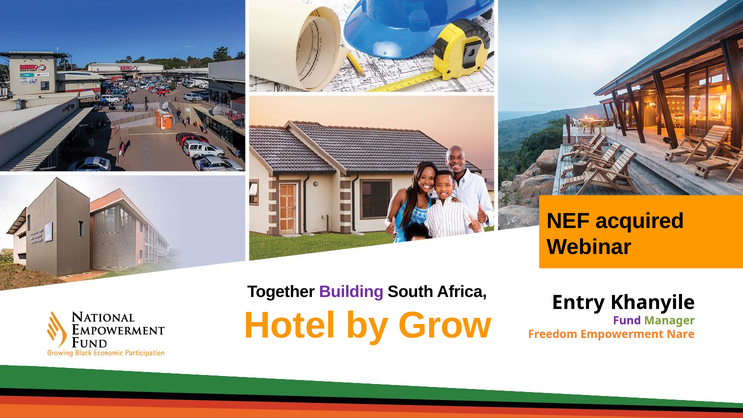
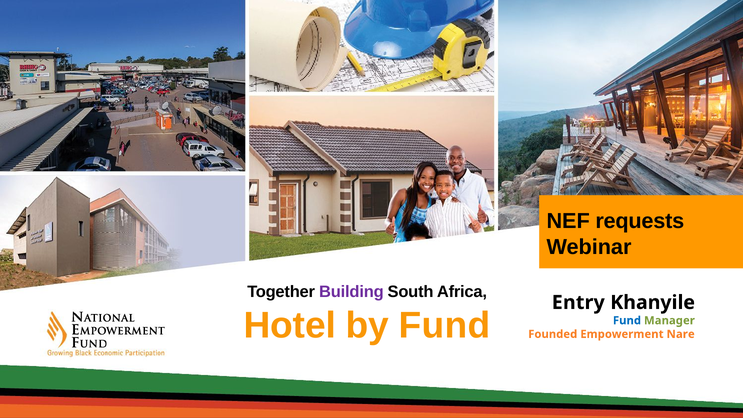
acquired: acquired -> requests (640, 221)
by Grow: Grow -> Fund (445, 326)
Fund colour: purple -> blue (627, 320)
Freedom: Freedom -> Founded (553, 334)
